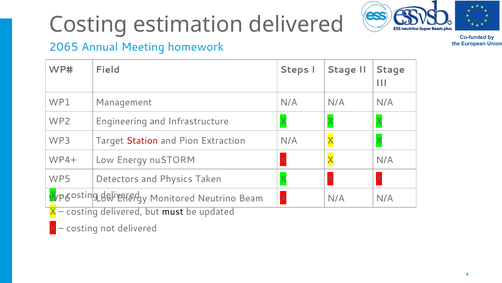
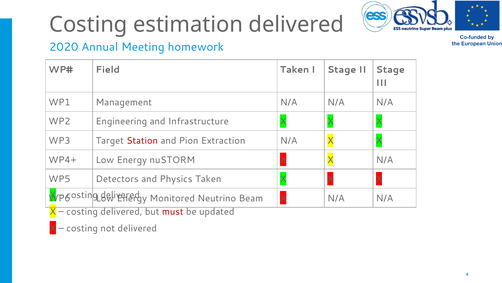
2065: 2065 -> 2020 (64, 47)
Field Steps: Steps -> Taken (295, 70)
must colour: black -> red (173, 211)
